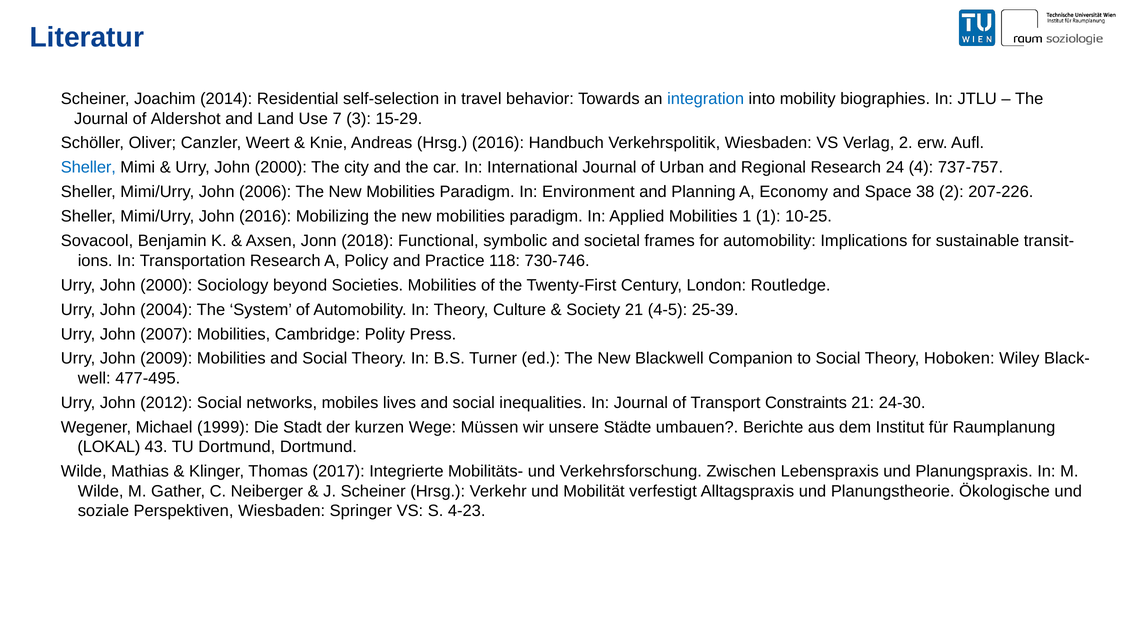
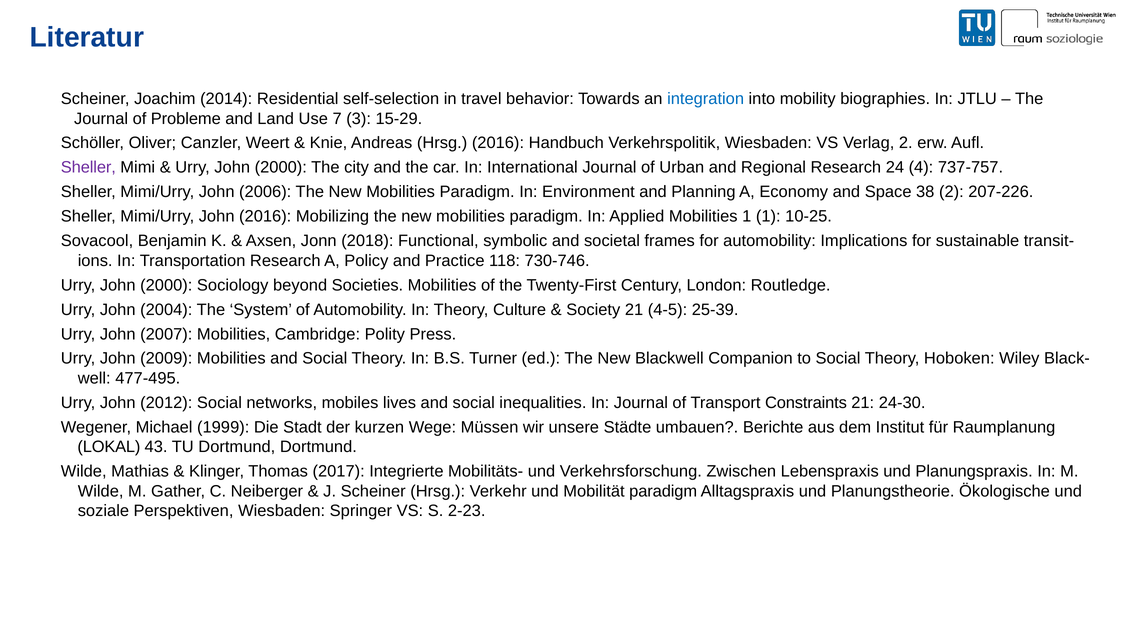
Aldershot: Aldershot -> Probleme (186, 119)
Sheller colour: blue -> purple (88, 168)
Mobilität verfestigt: verfestigt -> paradigm (663, 491)
4-23: 4-23 -> 2-23 (467, 511)
